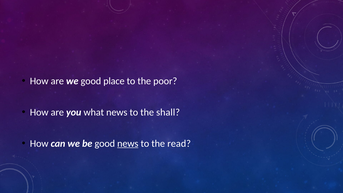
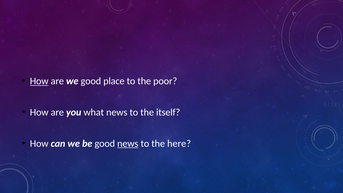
How underline: none -> present (39, 81)
shall: shall -> itself (168, 112)
read: read -> here (179, 143)
